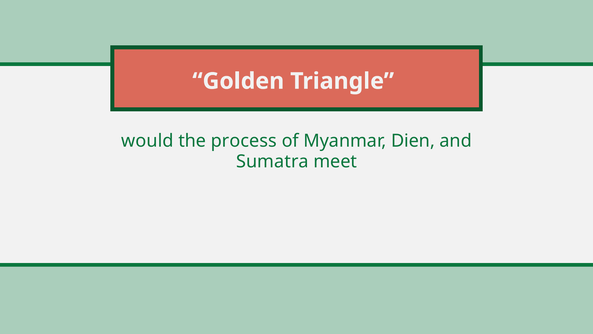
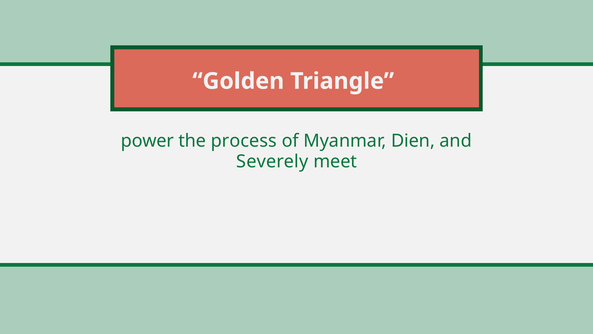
would: would -> power (148, 141)
Sumatra: Sumatra -> Severely (272, 161)
